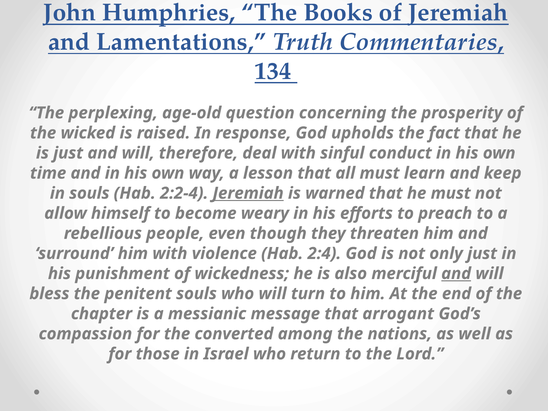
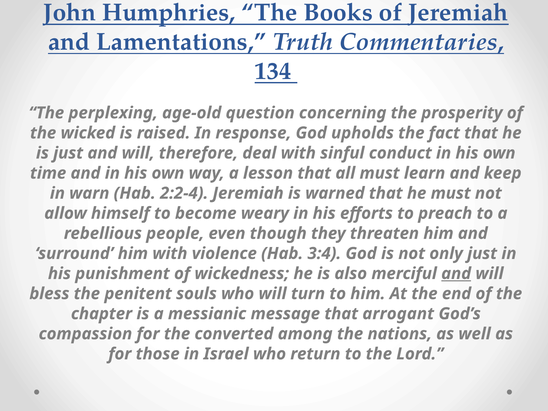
in souls: souls -> warn (89, 193)
Jeremiah underline: present -> none (248, 193)
2:4: 2:4 -> 3:4 (324, 253)
